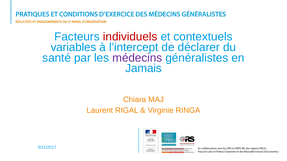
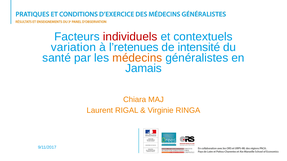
variables: variables -> variation (73, 47)
l’intercept: l’intercept -> l’retenues (134, 47)
déclarer: déclarer -> intensité (199, 47)
médecins colour: purple -> orange (137, 58)
